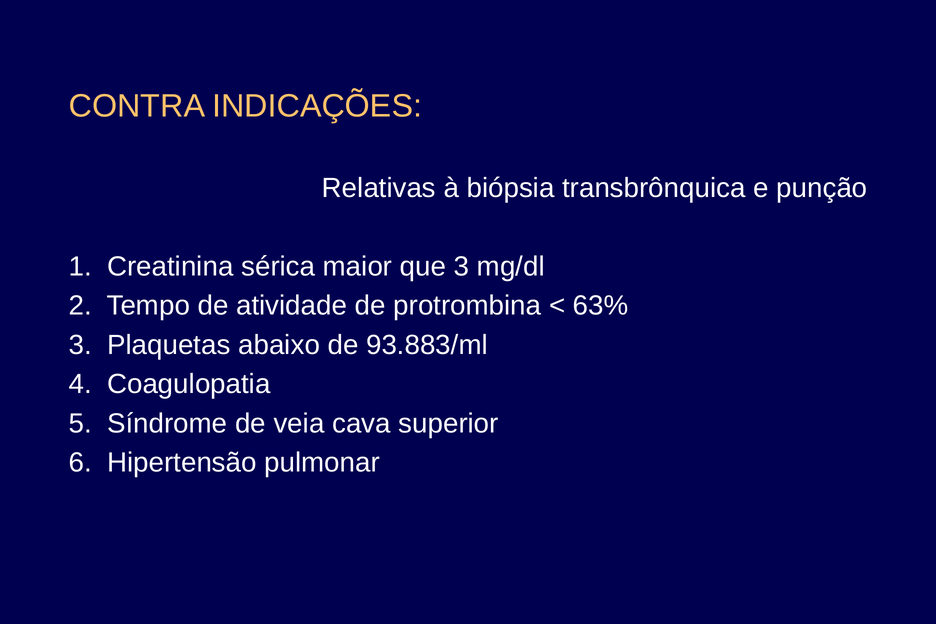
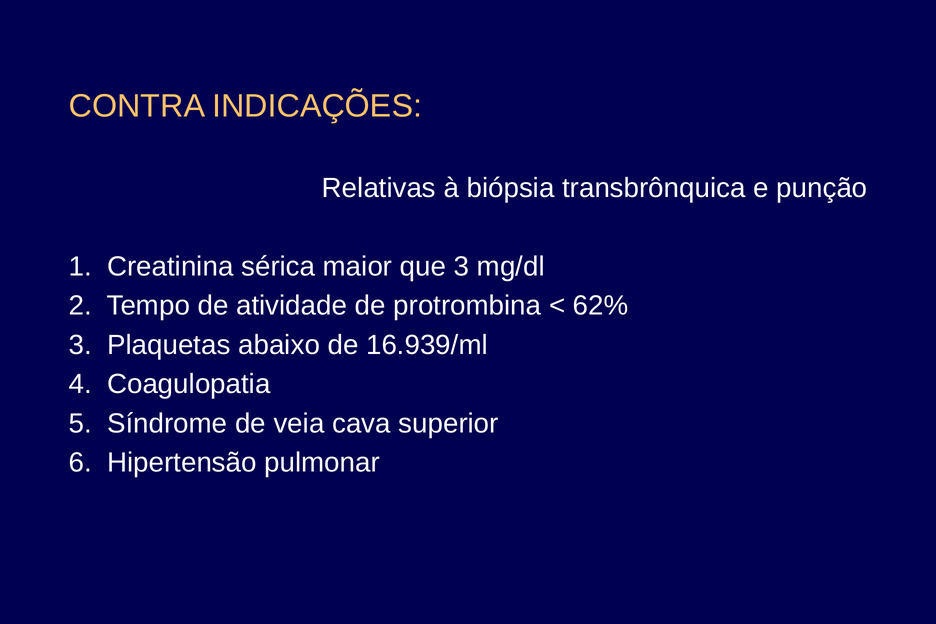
63%: 63% -> 62% (601, 306)
93.883/ml: 93.883/ml -> 16.939/ml (427, 345)
